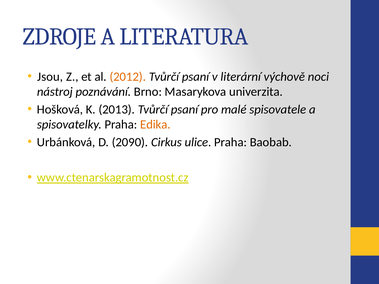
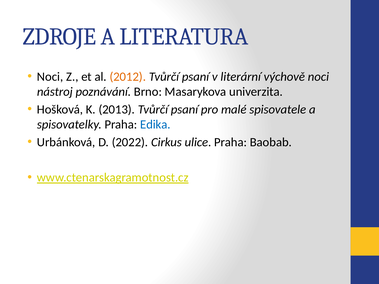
Jsou: Jsou -> Noci (50, 77)
Edika colour: orange -> blue (155, 125)
2090: 2090 -> 2022 (130, 142)
